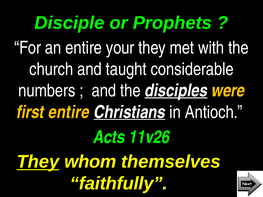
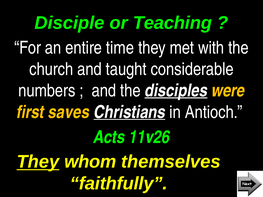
Prophets: Prophets -> Teaching (172, 23)
your: your -> time (120, 48)
first entire: entire -> saves (69, 112)
